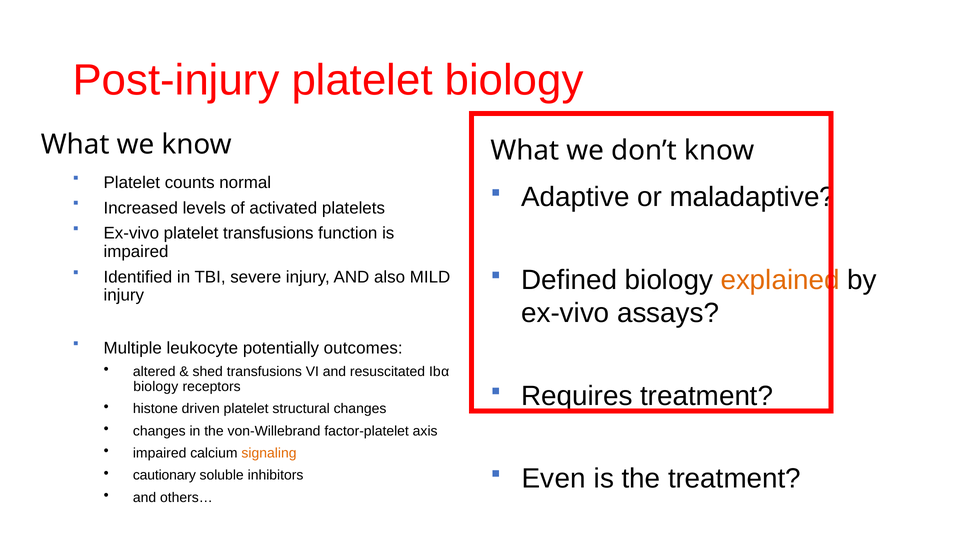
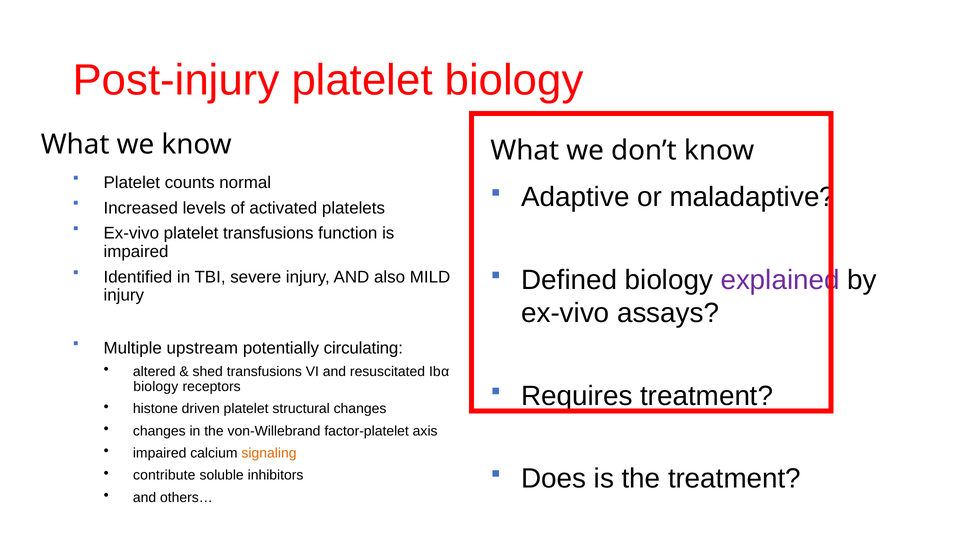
explained colour: orange -> purple (780, 280)
leukocyte: leukocyte -> upstream (202, 348)
outcomes: outcomes -> circulating (363, 348)
cautionary: cautionary -> contribute (164, 476)
Even: Even -> Does (554, 479)
